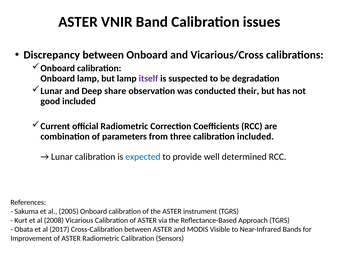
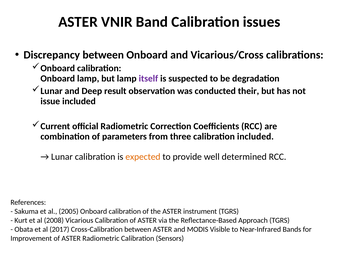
share: share -> result (115, 91)
good: good -> issue (50, 101)
expected colour: blue -> orange (143, 157)
